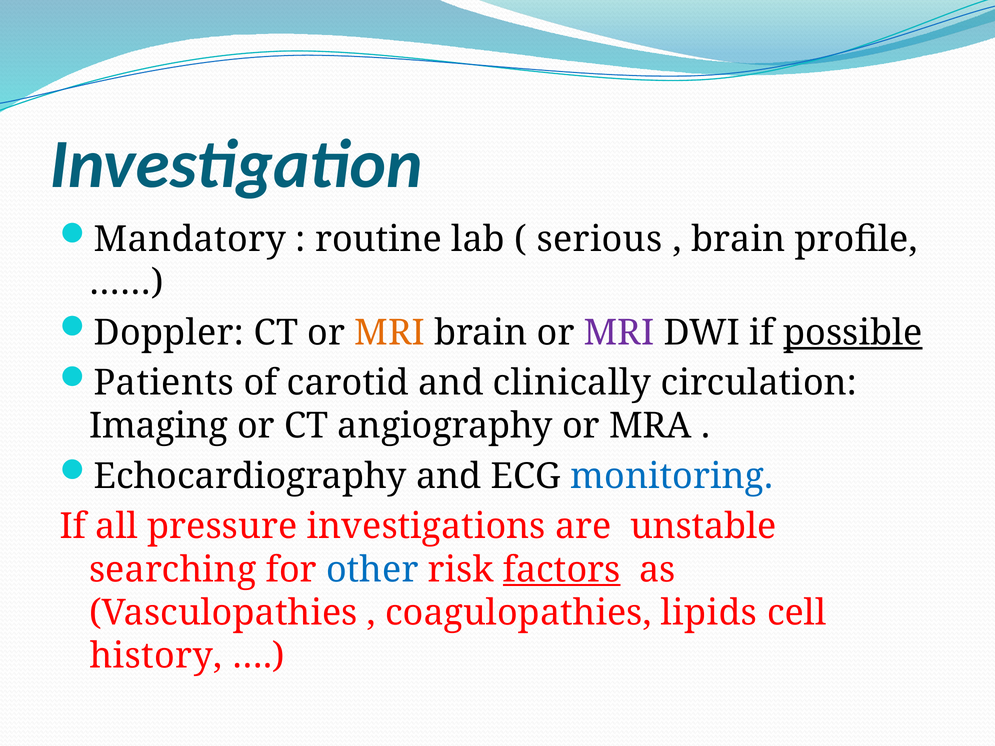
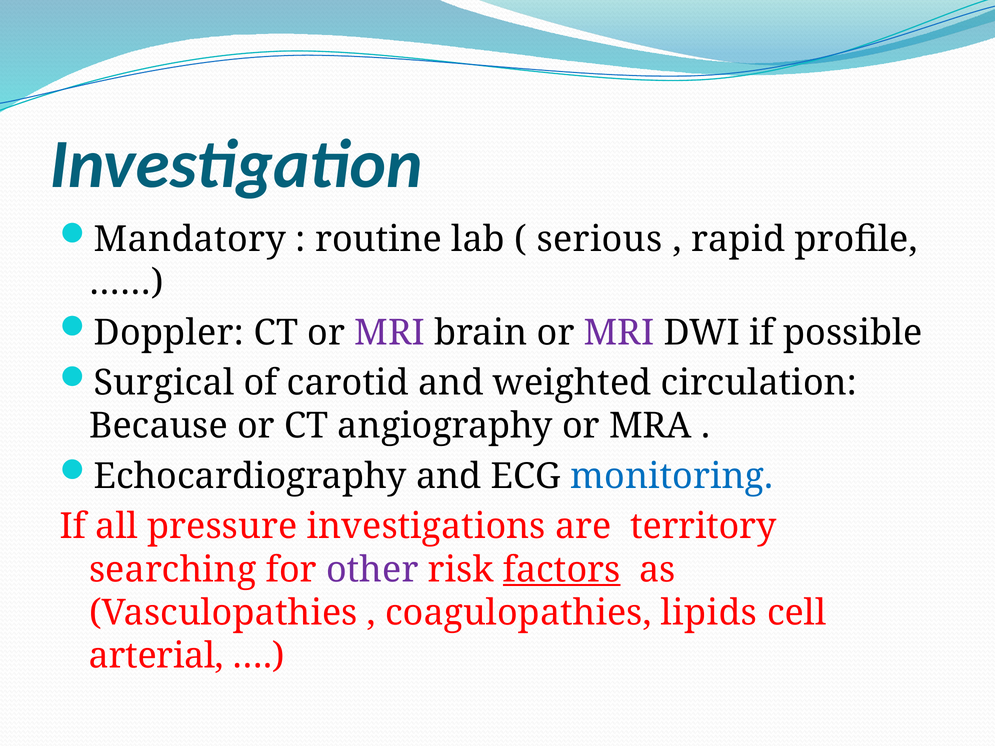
brain: brain -> rapid (738, 240)
MRI colour: orange -> purple (390, 333)
possible underline: present -> none (853, 333)
Patients: Patients -> Surgical (164, 383)
clinically: clinically -> weighted (572, 383)
Imaging: Imaging -> Because (159, 426)
unstable: unstable -> territory (703, 527)
other colour: blue -> purple (372, 570)
history: history -> arterial (156, 656)
